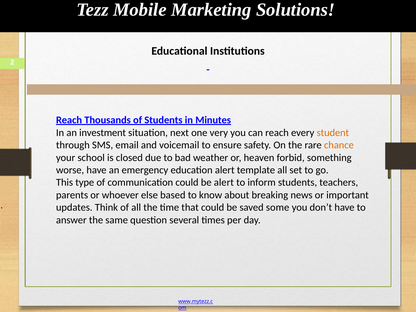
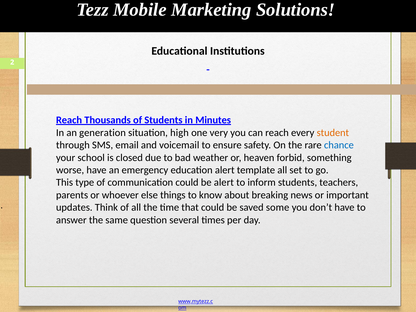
investment: investment -> generation (103, 133)
next: next -> high (179, 133)
chance colour: orange -> blue (339, 145)
based: based -> things (173, 195)
